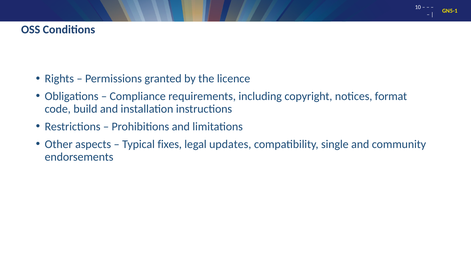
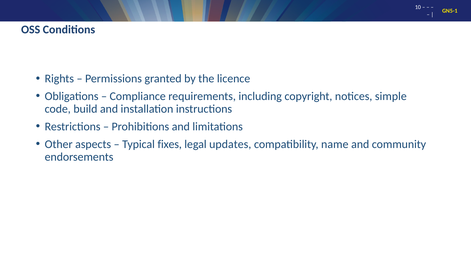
format: format -> simple (391, 96)
single: single -> name (335, 144)
